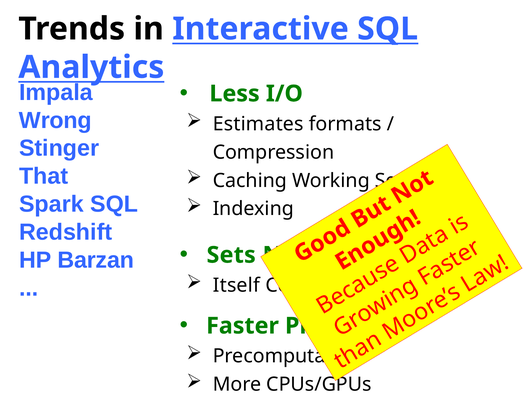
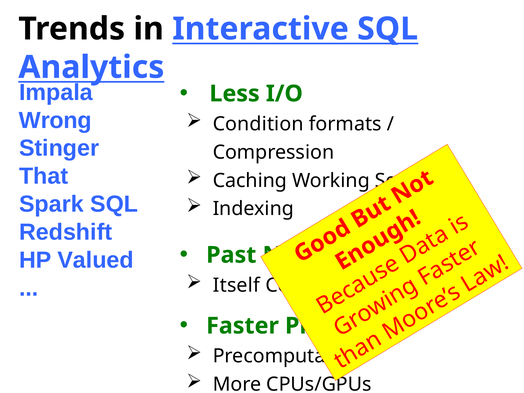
Estimates: Estimates -> Condition (258, 124)
Sets: Sets -> Past (231, 255)
Barzan: Barzan -> Valued (96, 260)
